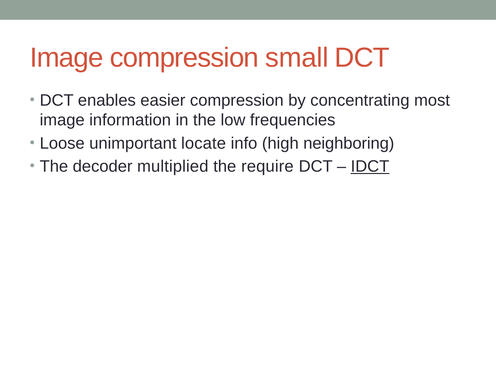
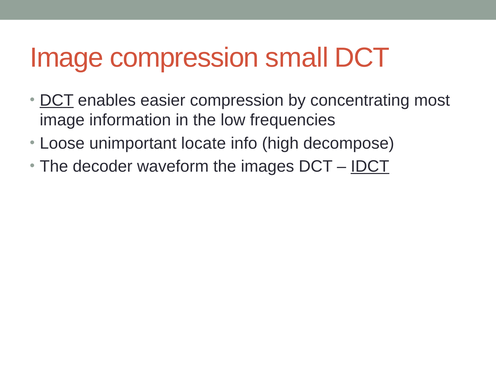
DCT underline: none -> present (57, 100)
neighboring: neighboring -> decompose (349, 143)
multiplied: multiplied -> waveform (173, 166)
require: require -> images (267, 166)
